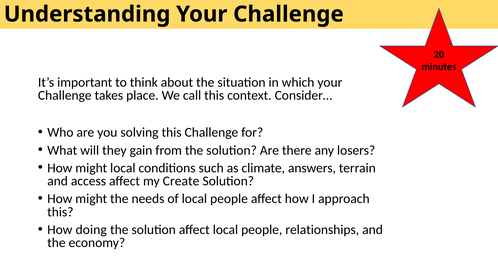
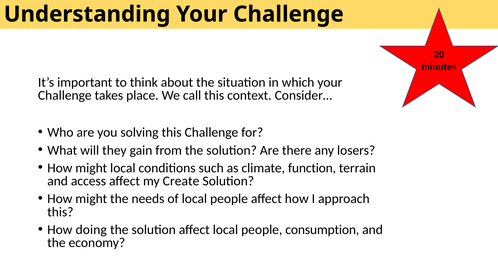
answers: answers -> function (312, 168)
relationships: relationships -> consumption (322, 230)
